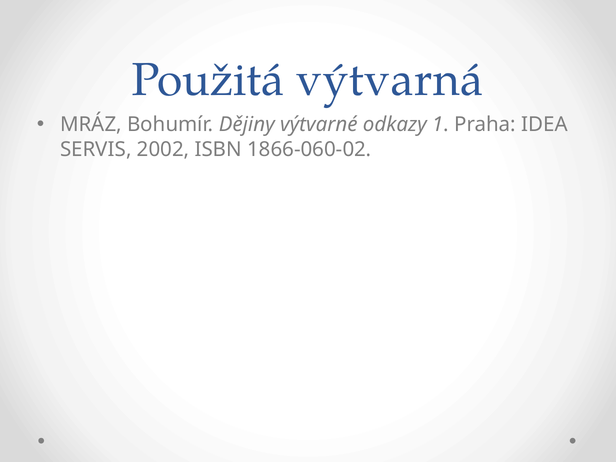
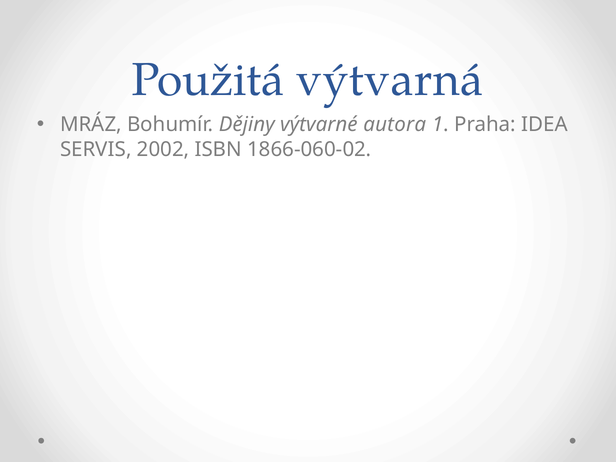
odkazy: odkazy -> autora (395, 125)
